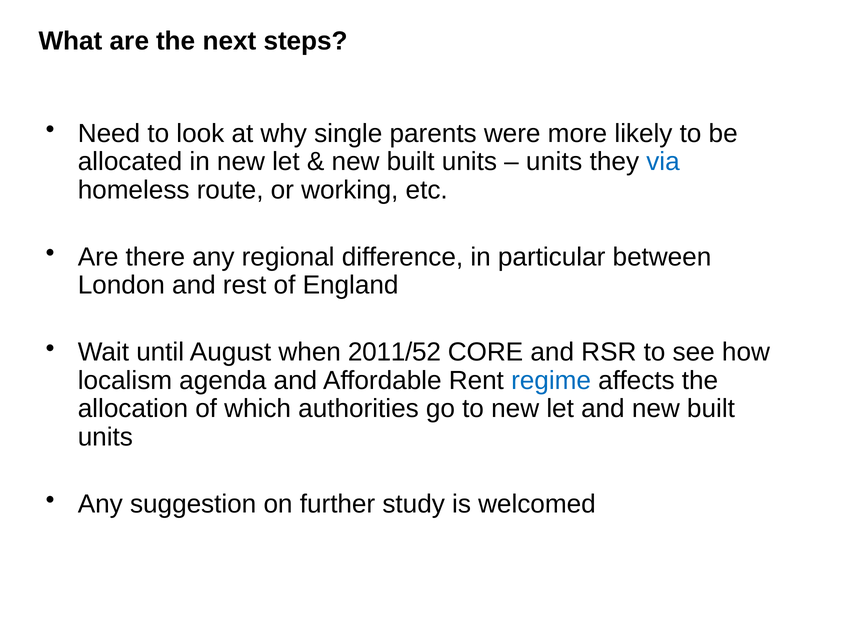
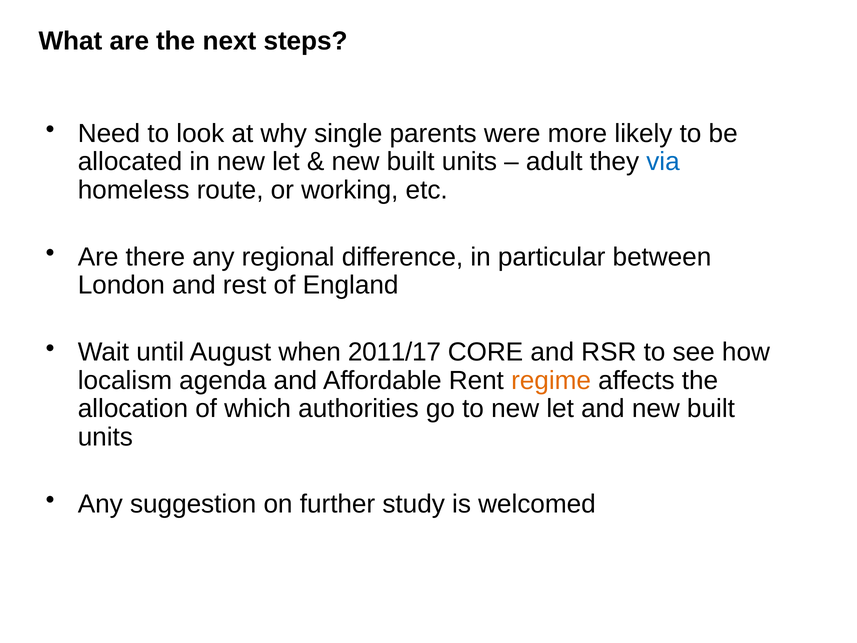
units: units -> adult (554, 162)
2011/52: 2011/52 -> 2011/17 (394, 352)
regime colour: blue -> orange (551, 380)
